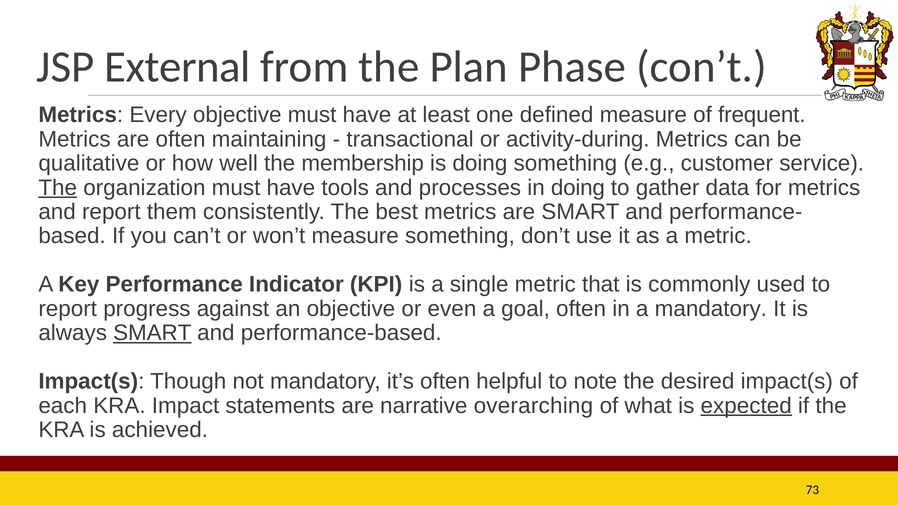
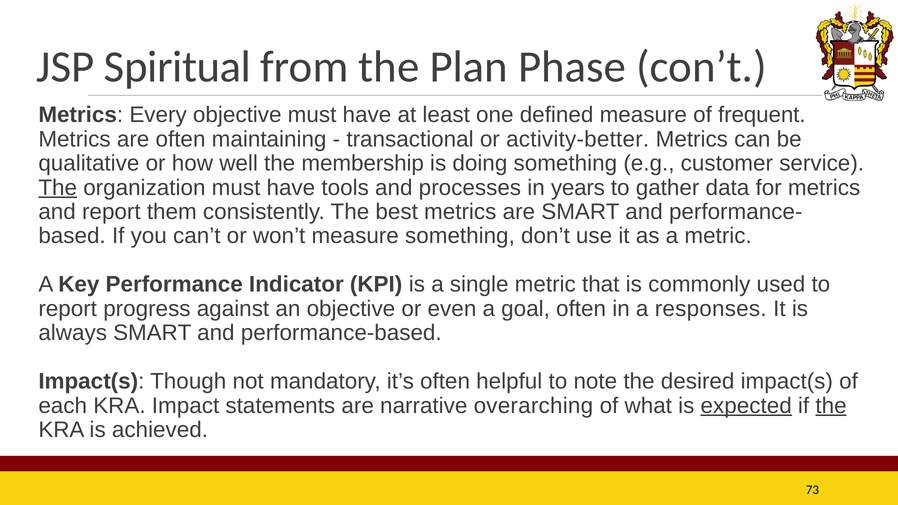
External: External -> Spiritual (177, 67)
activity-during: activity-during -> activity-better (578, 139)
in doing: doing -> years (578, 188)
a mandatory: mandatory -> responses (711, 309)
SMART underline: present -> none (152, 333)
the underline: none -> present (831, 406)
